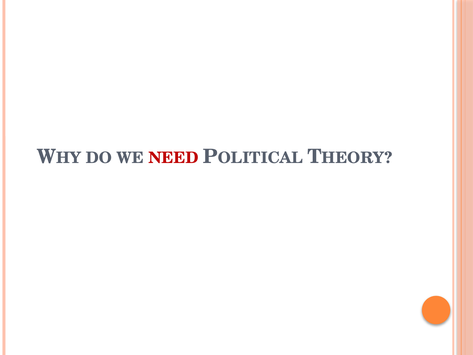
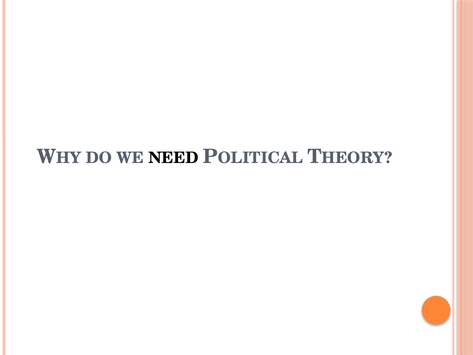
NEED colour: red -> black (173, 158)
